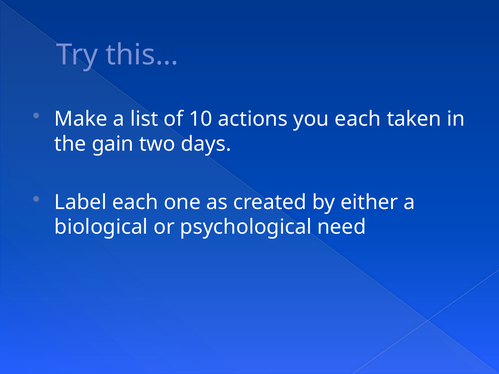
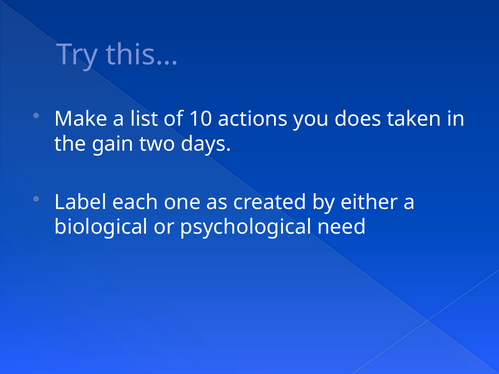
you each: each -> does (358, 119)
